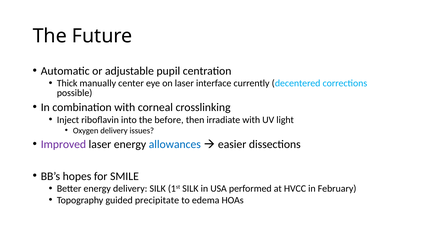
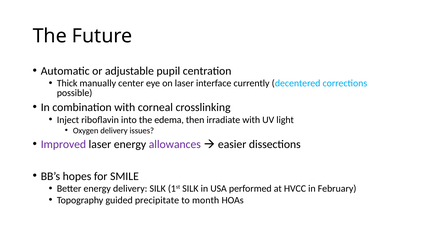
before: before -> edema (169, 120)
allowances colour: blue -> purple (175, 145)
edema: edema -> month (206, 200)
